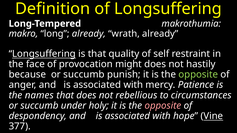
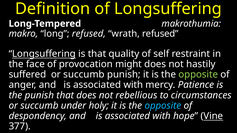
long already: already -> refused (89, 34)
wrath already: already -> refused (160, 34)
because: because -> suffered (27, 75)
the names: names -> punish (39, 95)
opposite colour: pink -> light blue (163, 106)
